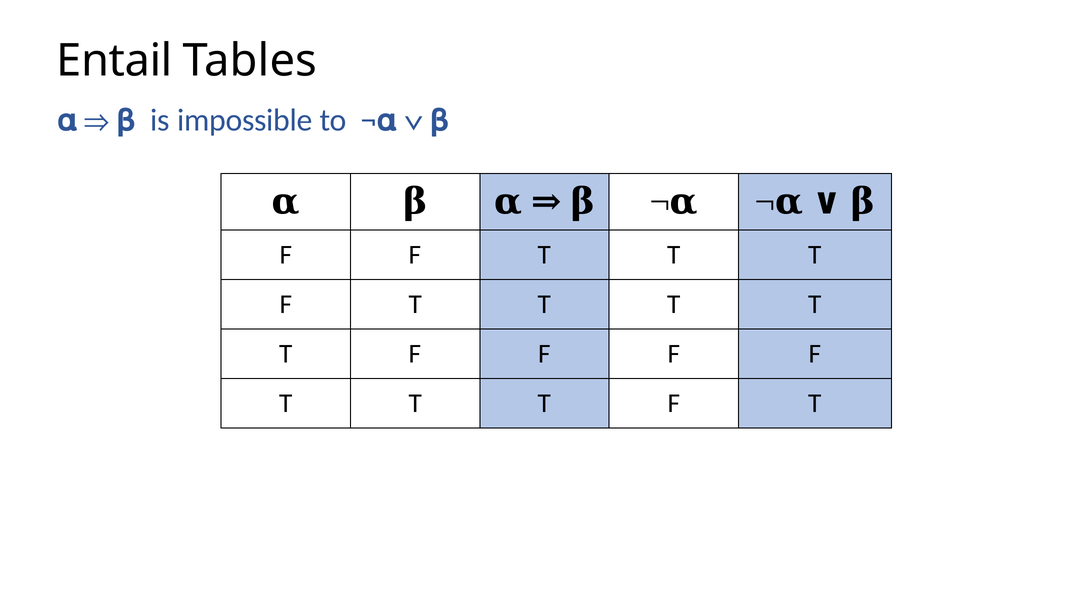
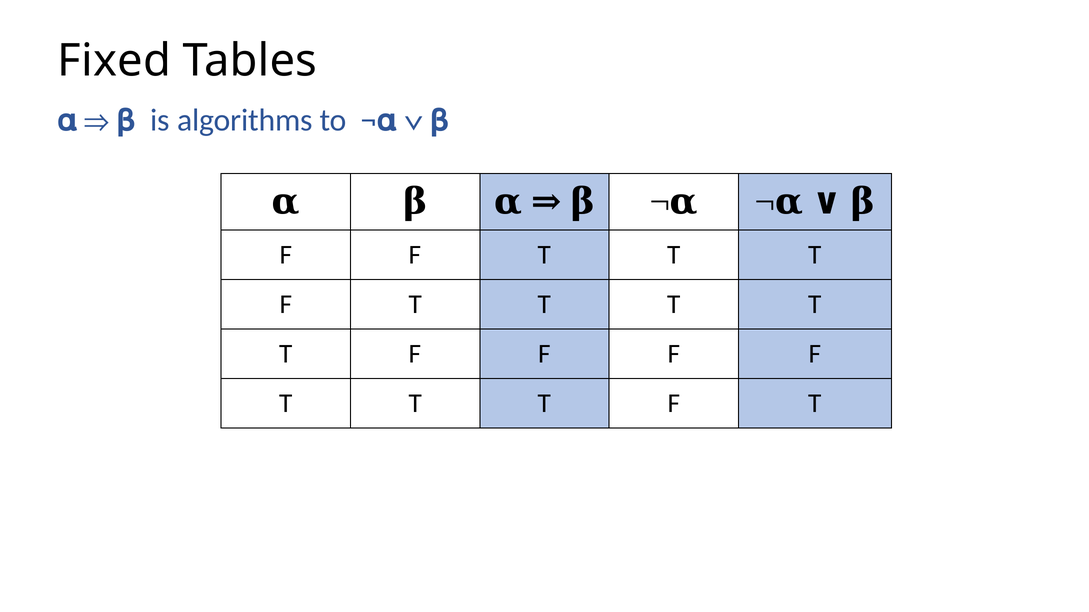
Entail: Entail -> Fixed (114, 61)
impossible: impossible -> algorithms (245, 120)
